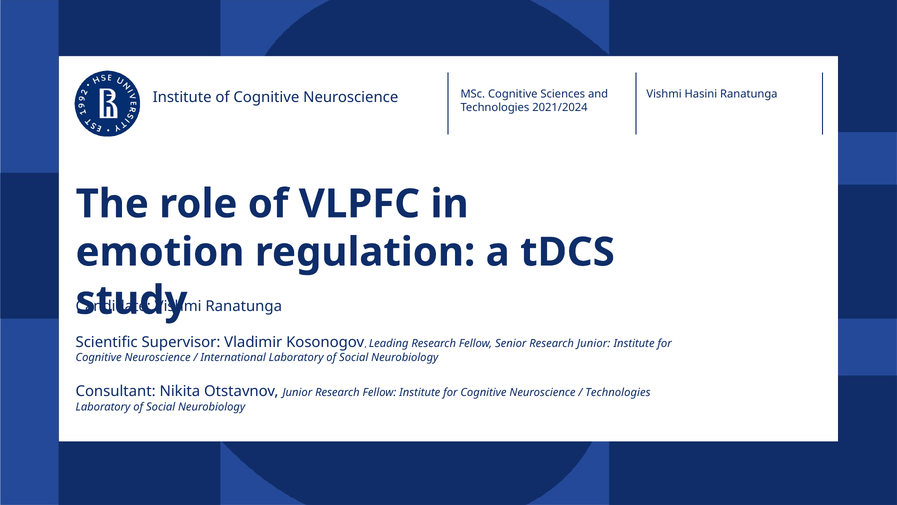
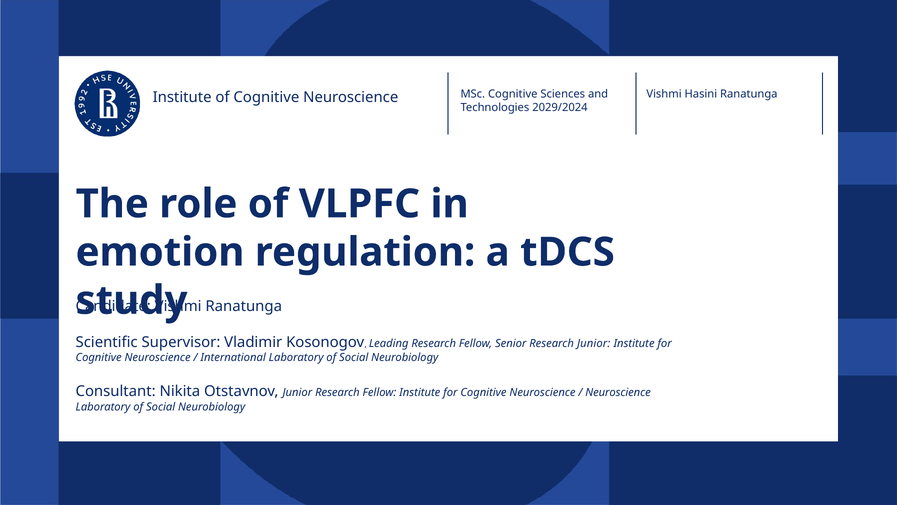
2021/2024: 2021/2024 -> 2029/2024 (560, 107)
Technologies: Technologies -> Neuroscience (618, 392)
